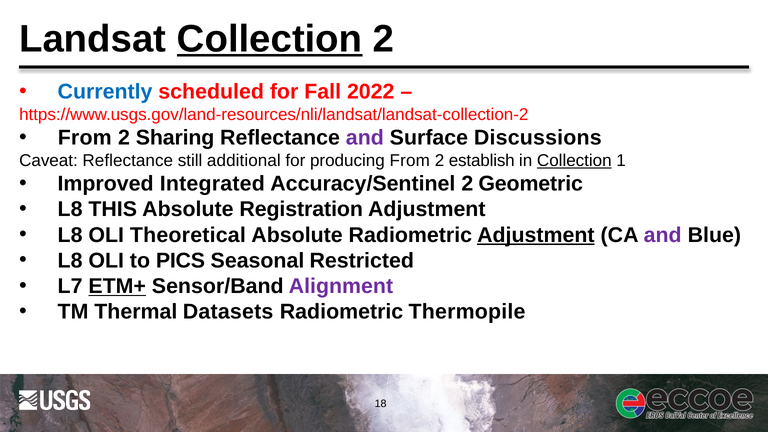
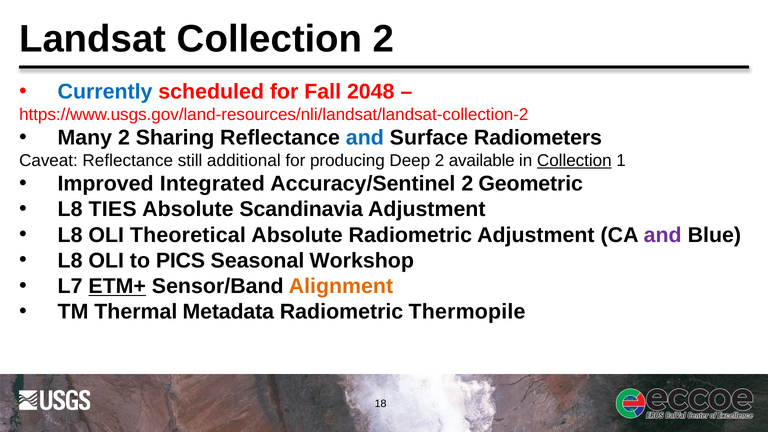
Collection underline: present -> none (270, 39)
2022: 2022 -> 2048 (371, 92)
From: From -> Many (85, 138)
and colour: purple -> blue (365, 138)
Discussions: Discussions -> Radiometers (538, 138)
producing From: From -> Deep (410, 160)
establish: establish -> available (482, 160)
THIS: THIS -> TIES (113, 209)
Registration: Registration -> Scandinavia (301, 209)
Adjustment underline: present -> none (536, 235)
Restricted: Restricted -> Workshop (362, 261)
Alignment colour: purple -> orange (341, 286)
Datasets: Datasets -> Metadata (228, 312)
